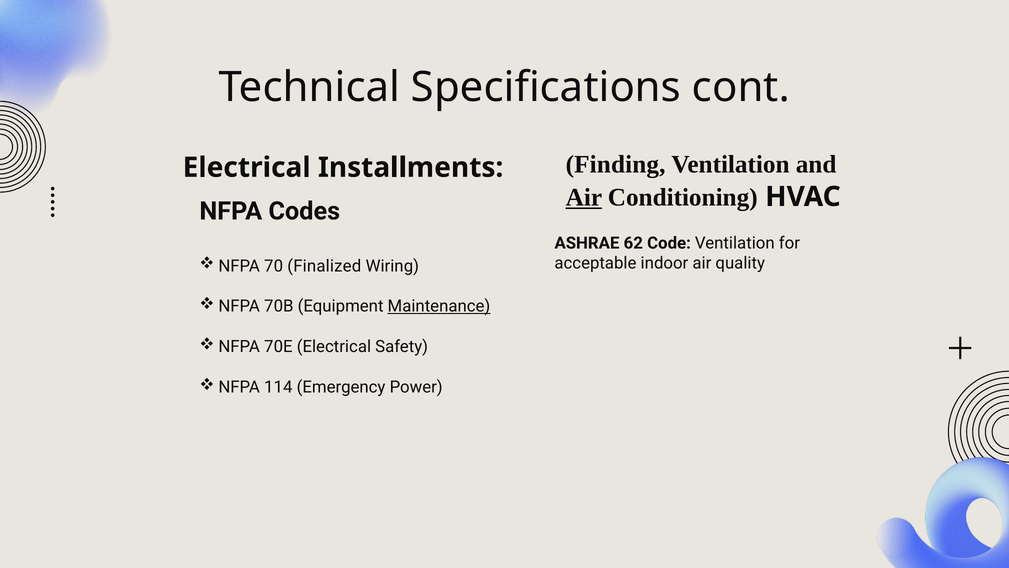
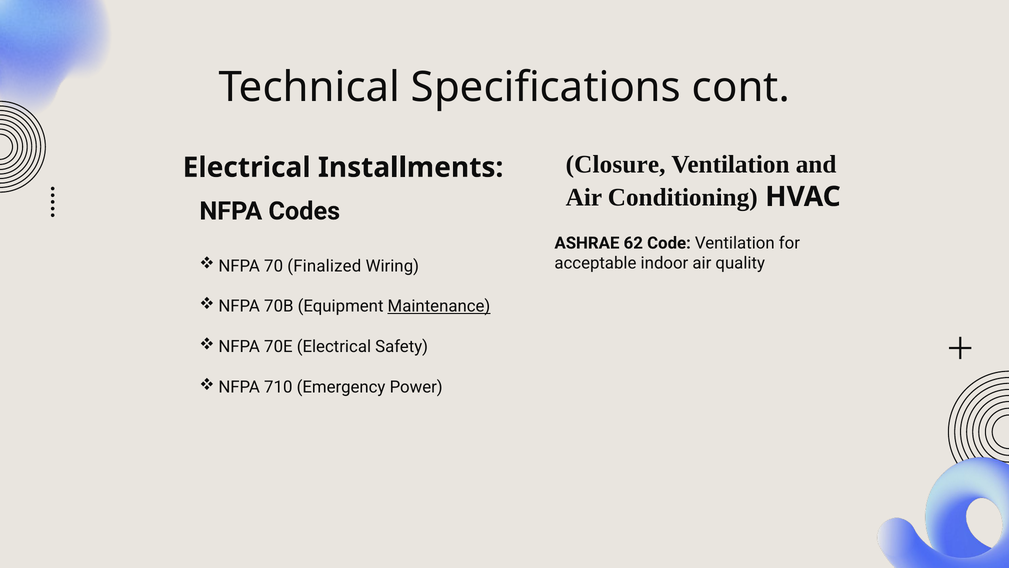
Finding: Finding -> Closure (616, 164)
Air underline: present -> none (584, 197)
114: 114 -> 710 (278, 387)
